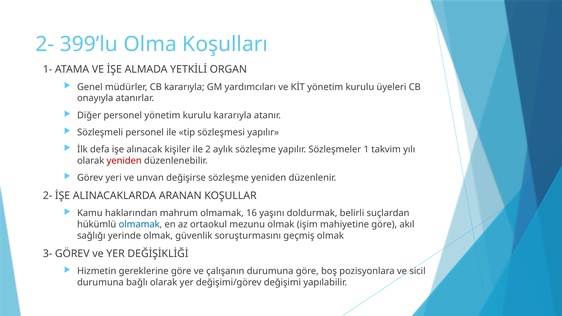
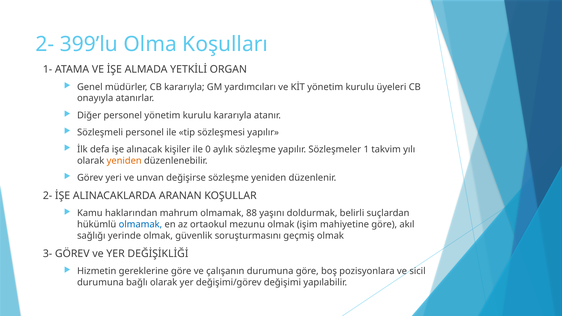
2: 2 -> 0 (208, 149)
yeniden colour: red -> orange (124, 161)
16: 16 -> 88 (252, 213)
